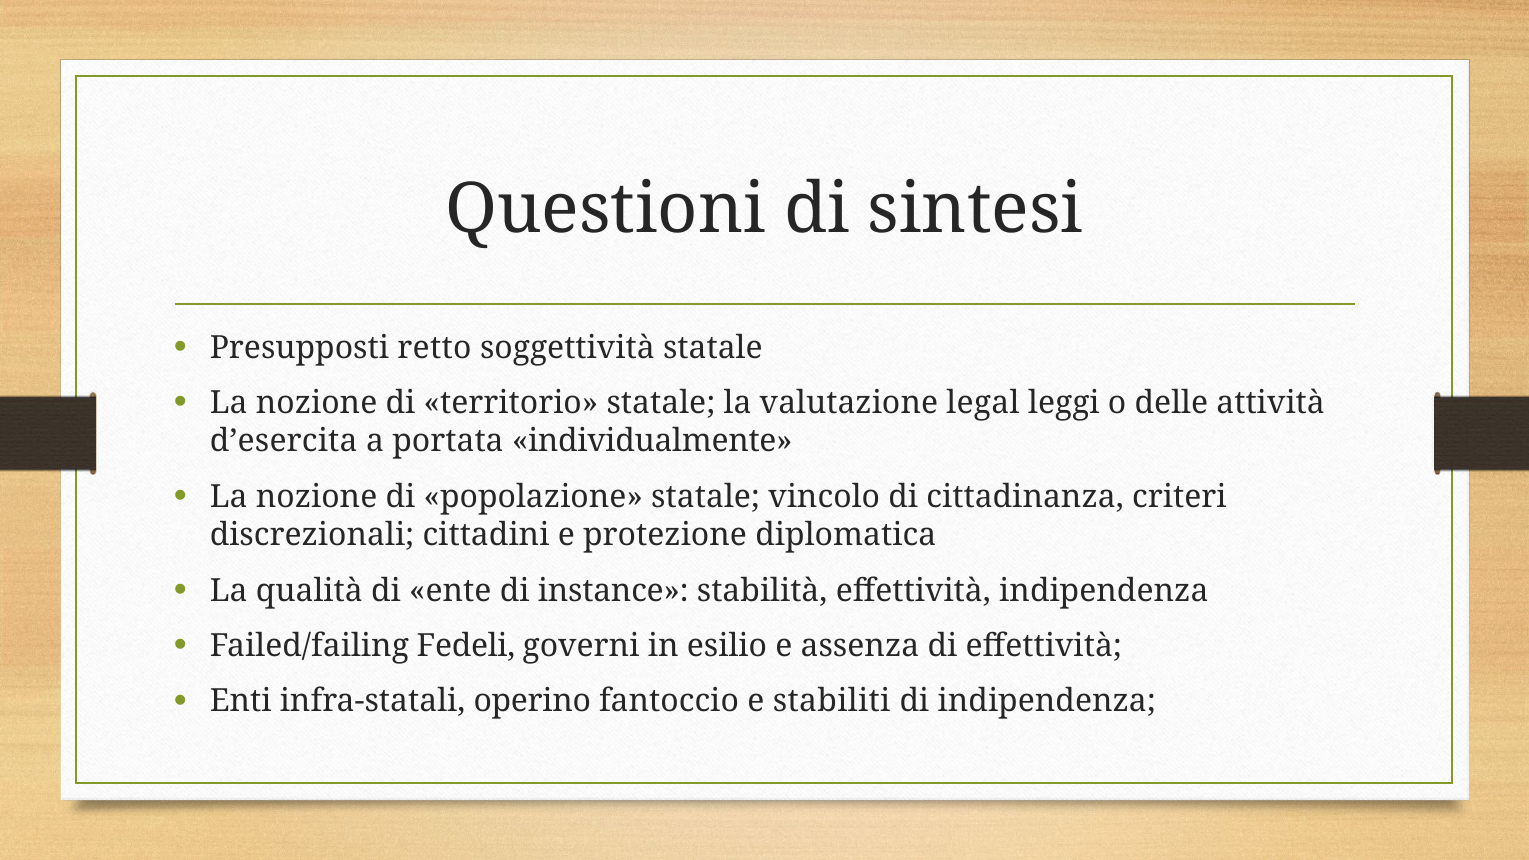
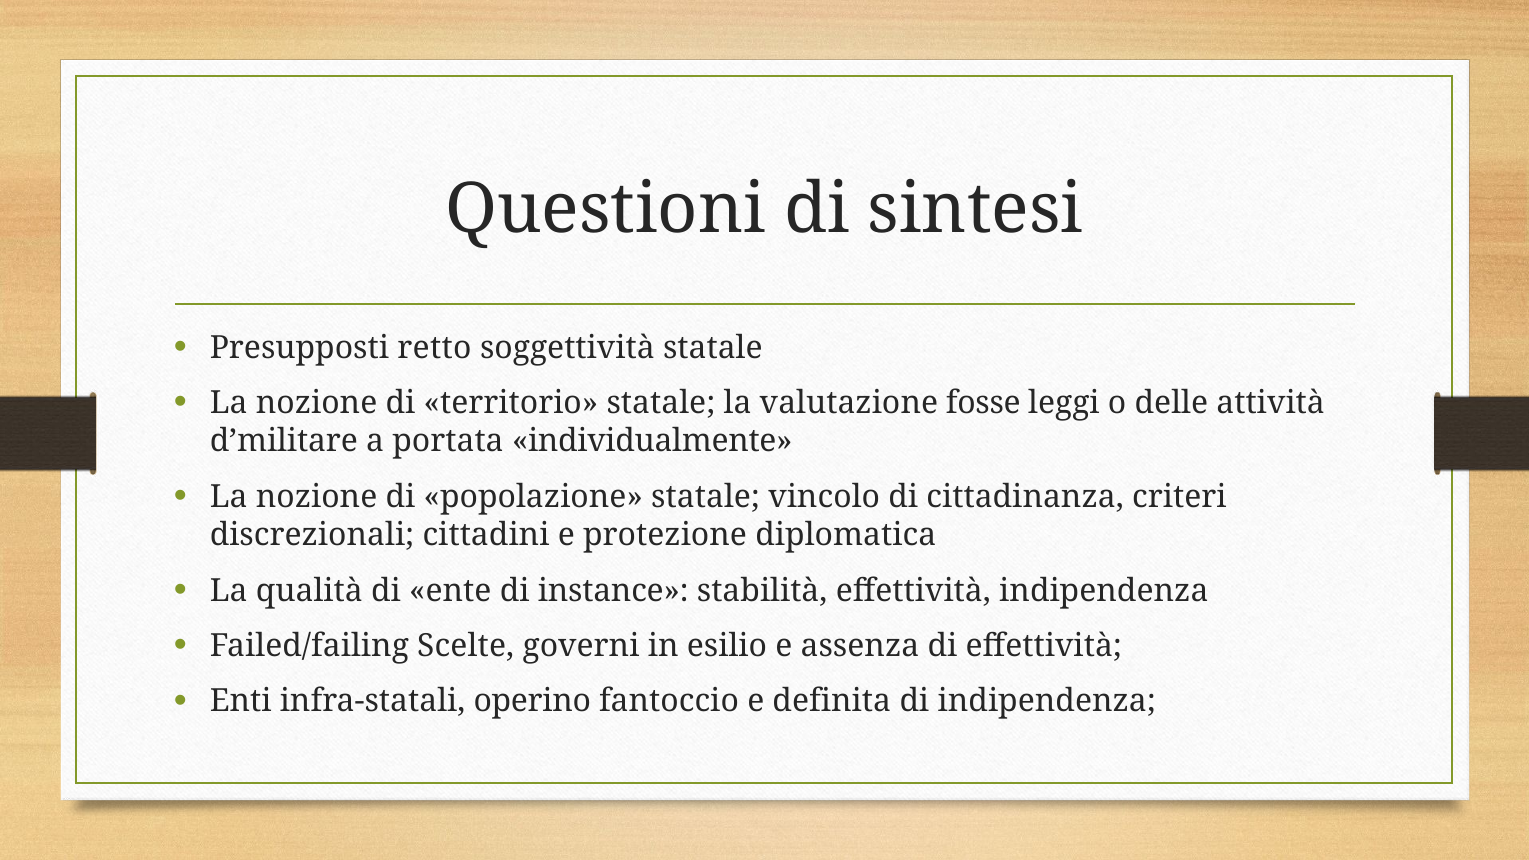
legal: legal -> fosse (983, 403)
d’esercita: d’esercita -> d’militare (284, 441)
Fedeli: Fedeli -> Scelte (466, 646)
stabiliti: stabiliti -> definita (832, 701)
